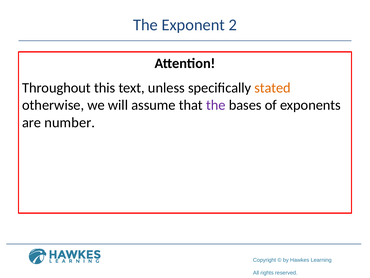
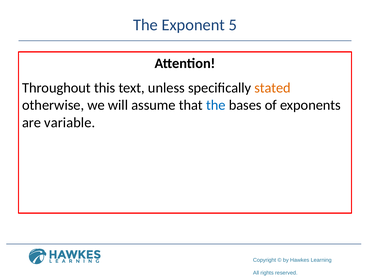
2: 2 -> 5 (233, 25)
the colour: purple -> blue (216, 105)
number: number -> variable (70, 122)
